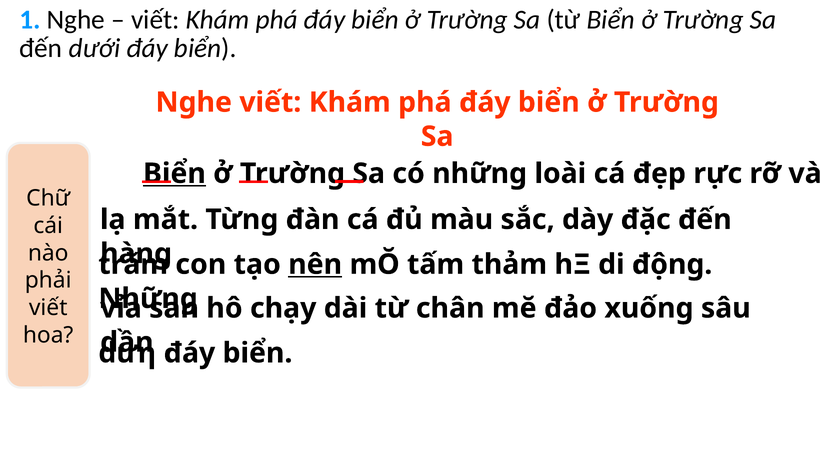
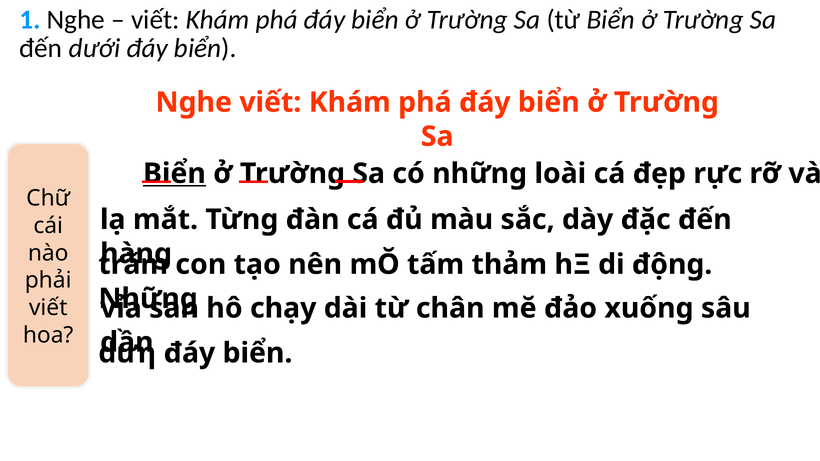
nên underline: present -> none (315, 265)
